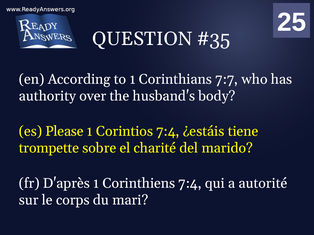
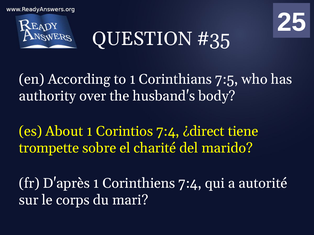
7:7: 7:7 -> 7:5 (227, 79)
Please: Please -> About (64, 132)
¿estáis: ¿estáis -> ¿direct (204, 132)
